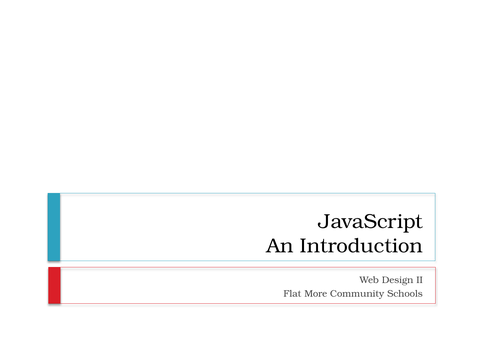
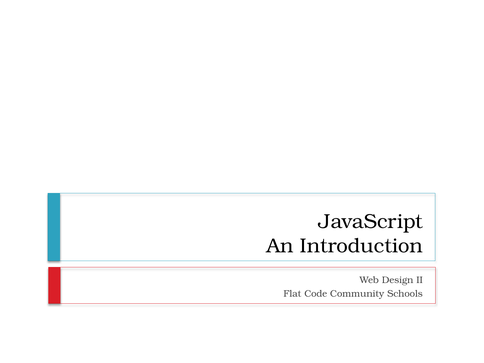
More: More -> Code (316, 294)
